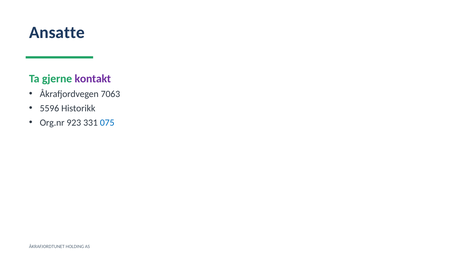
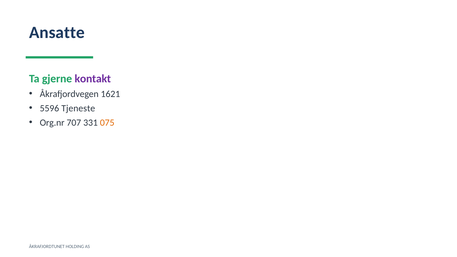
7063: 7063 -> 1621 (110, 94)
Historikk: Historikk -> Tjeneste (78, 108)
923: 923 -> 707 (74, 123)
075 colour: blue -> orange (107, 123)
